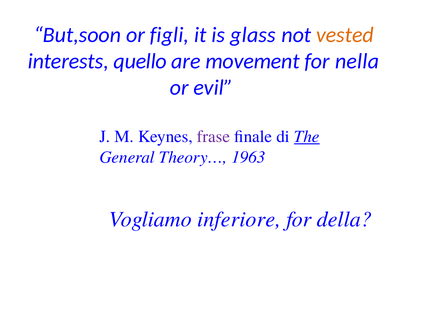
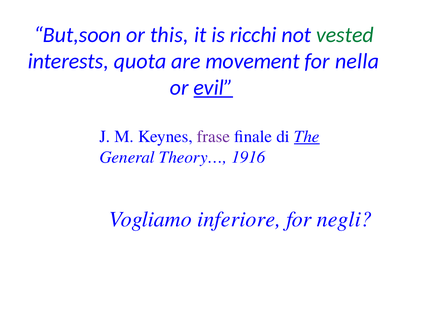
figli: figli -> this (169, 35)
glass: glass -> ricchi (253, 35)
vested colour: orange -> green (345, 35)
quello: quello -> quota (140, 61)
evil underline: none -> present (213, 88)
1963: 1963 -> 1916 (248, 157)
della: della -> negli (344, 219)
